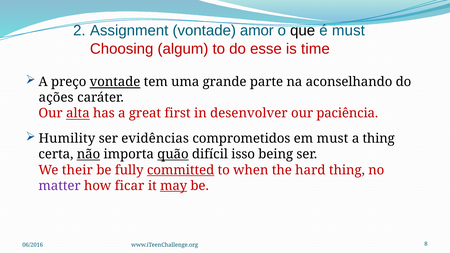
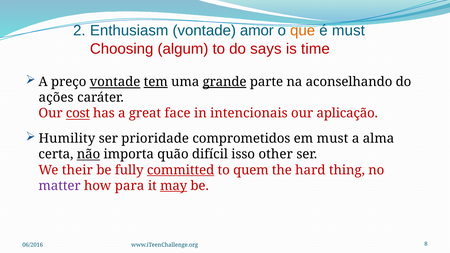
Assignment: Assignment -> Enthusiasm (129, 31)
que colour: black -> orange (303, 31)
esse: esse -> says (266, 49)
tem underline: none -> present (156, 82)
grande underline: none -> present (225, 82)
alta: alta -> cost (78, 113)
first: first -> face (178, 113)
desenvolver: desenvolver -> intencionais (249, 113)
paciência: paciência -> aplicação (347, 113)
evidências: evidências -> prioridade (155, 139)
a thing: thing -> alma (378, 139)
quão underline: present -> none (173, 154)
being: being -> other (276, 154)
when: when -> quem (251, 170)
ficar: ficar -> para (130, 186)
